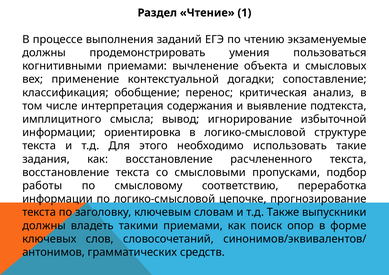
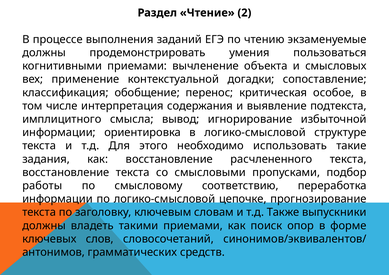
1: 1 -> 2 (244, 13)
анализ: анализ -> особое (334, 93)
